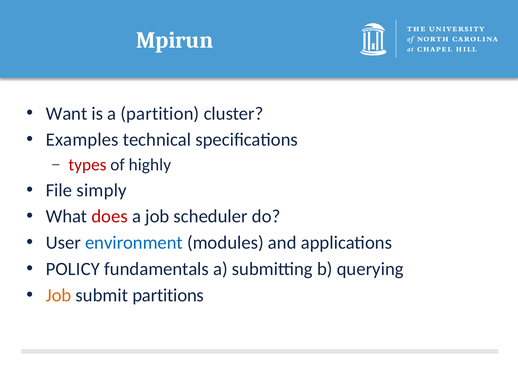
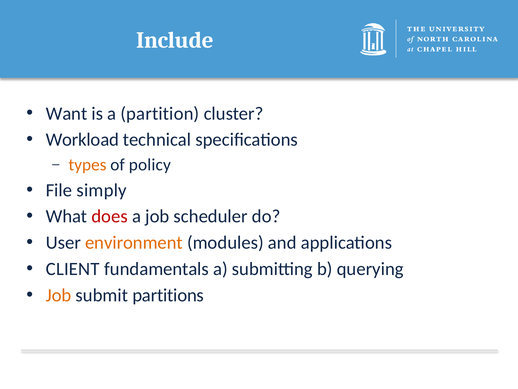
Mpirun: Mpirun -> Include (175, 40)
Examples: Examples -> Workload (82, 140)
types colour: red -> orange (87, 165)
highly: highly -> policy (150, 165)
environment colour: blue -> orange (134, 242)
POLICY: POLICY -> CLIENT (73, 269)
